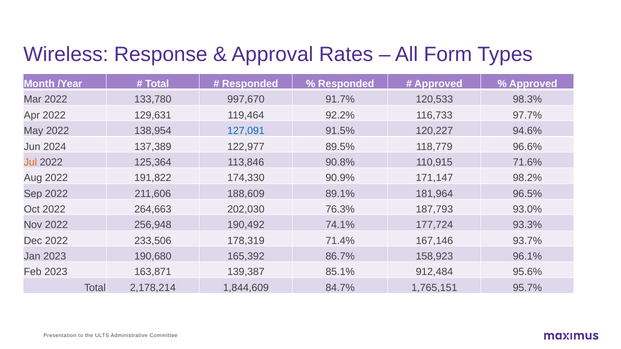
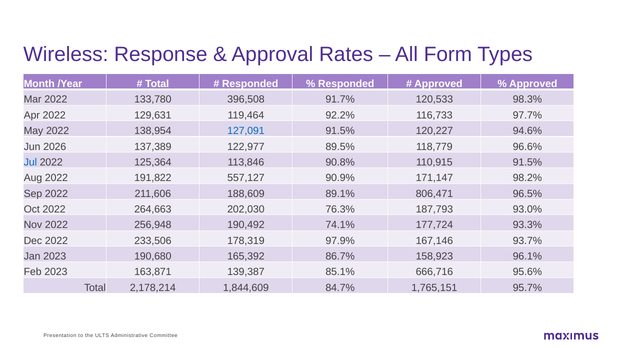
997,670: 997,670 -> 396,508 (246, 100)
2024: 2024 -> 2026 (55, 147)
Jul colour: orange -> blue (30, 162)
110,915 71.6%: 71.6% -> 91.5% (527, 162)
174,330: 174,330 -> 557,127 (246, 178)
181,964: 181,964 -> 806,471 (434, 194)
71.4%: 71.4% -> 97.9% (340, 241)
912,484: 912,484 -> 666,716 (434, 272)
